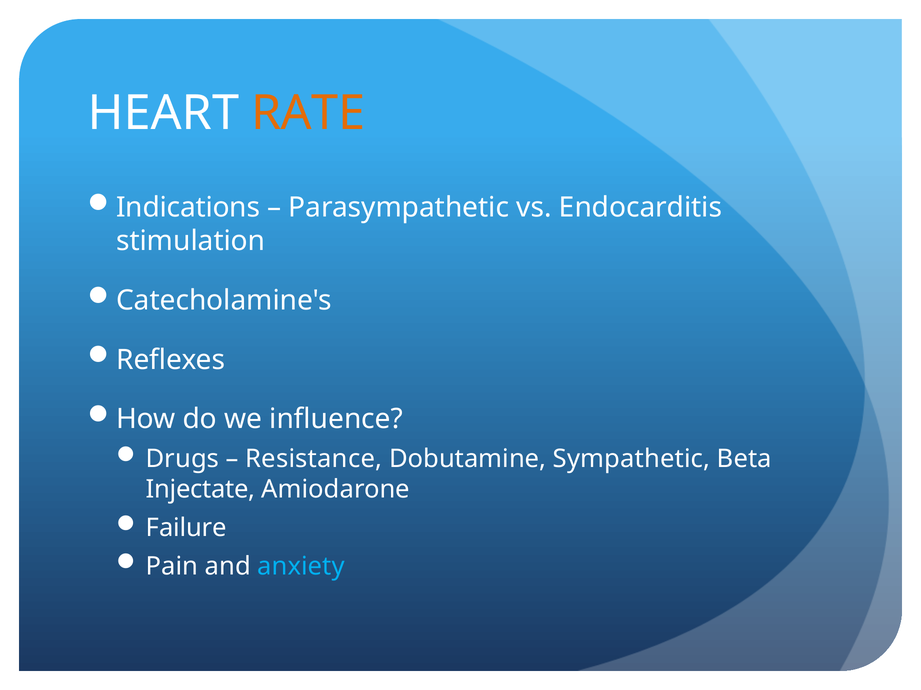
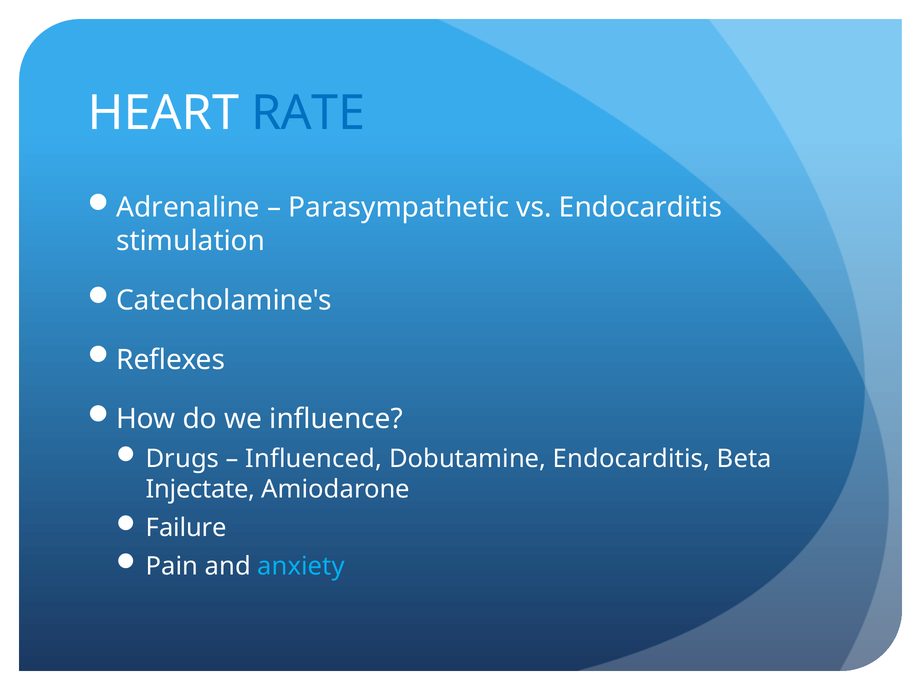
RATE colour: orange -> blue (308, 113)
Indications: Indications -> Adrenaline (188, 208)
Resistance: Resistance -> Influenced (314, 459)
Dobutamine Sympathetic: Sympathetic -> Endocarditis (632, 459)
